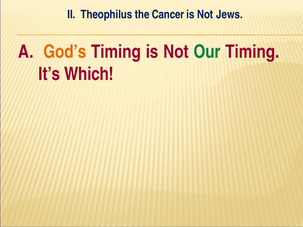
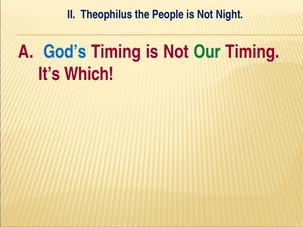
Cancer: Cancer -> People (168, 14)
Jews: Jews -> Night (230, 14)
God’s colour: orange -> blue (65, 52)
